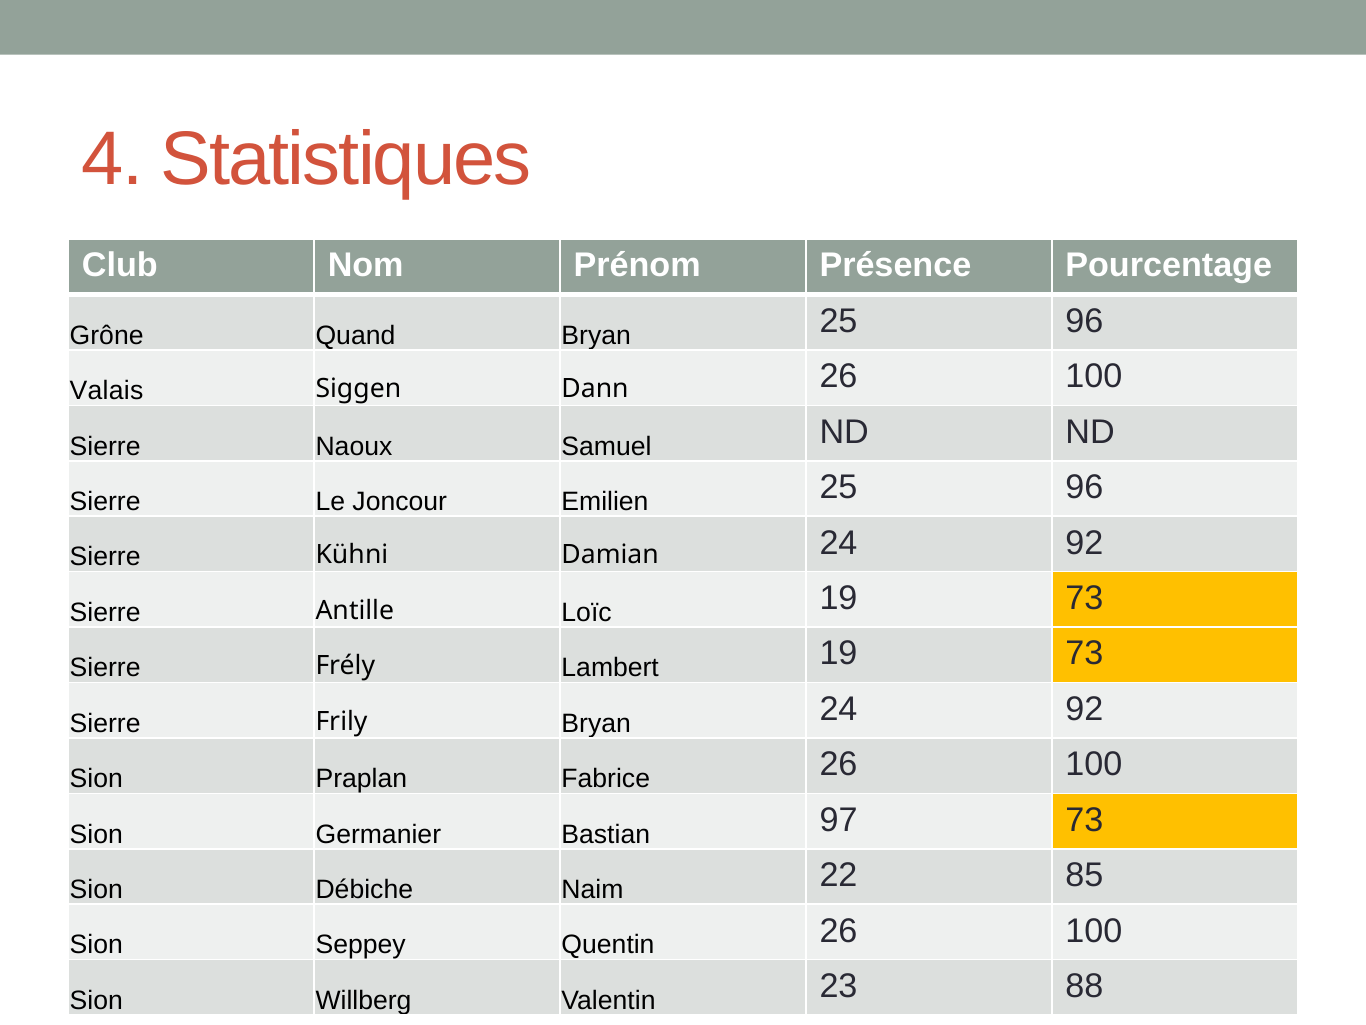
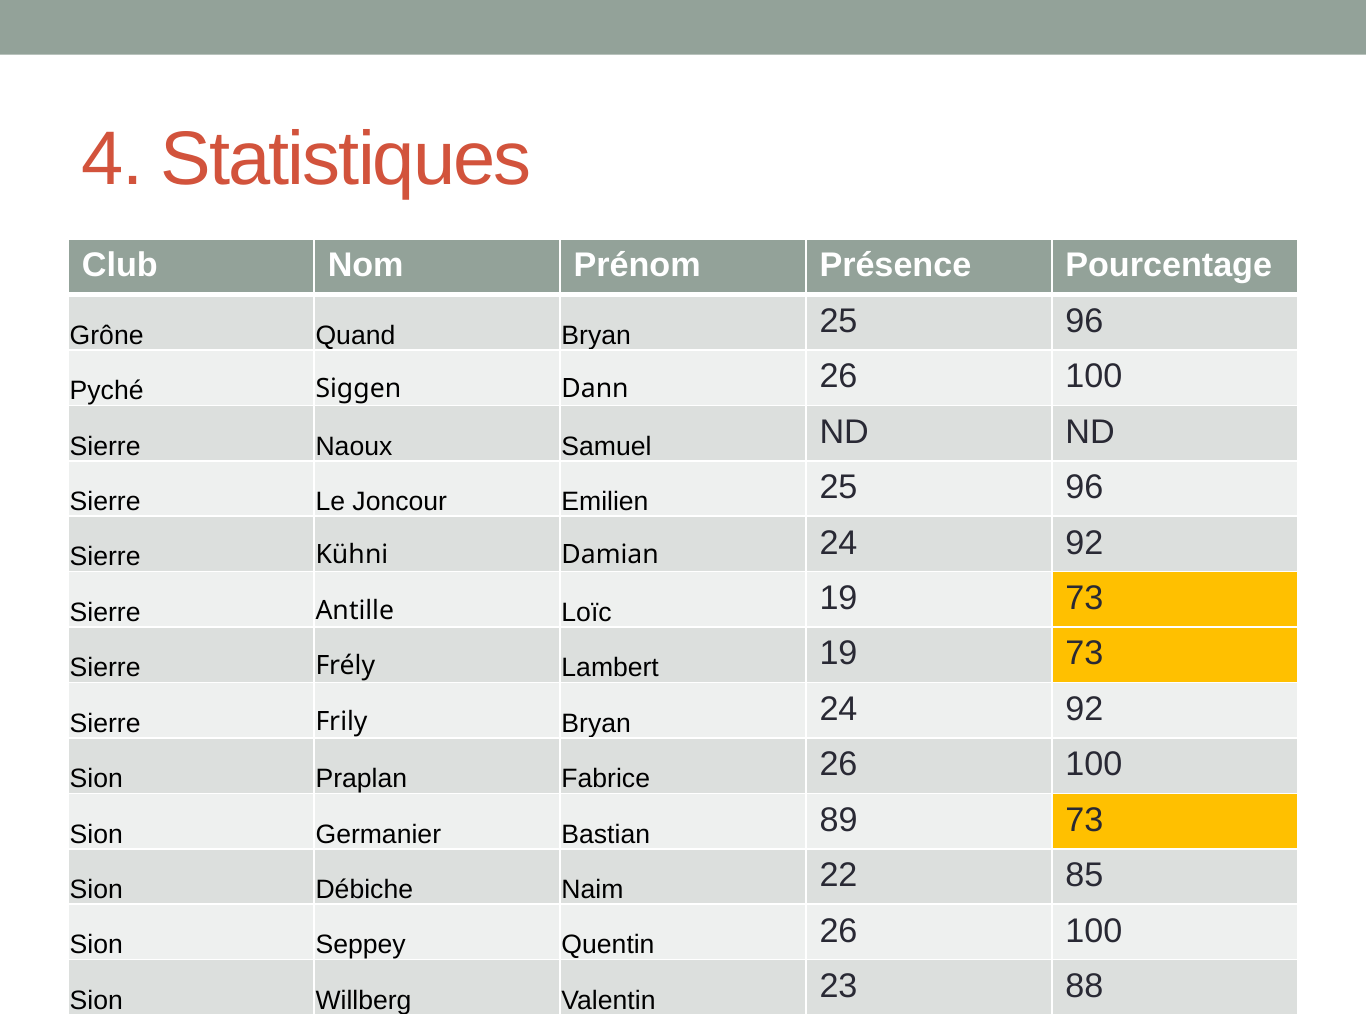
Valais: Valais -> Pyché (107, 391)
97: 97 -> 89 (839, 820)
